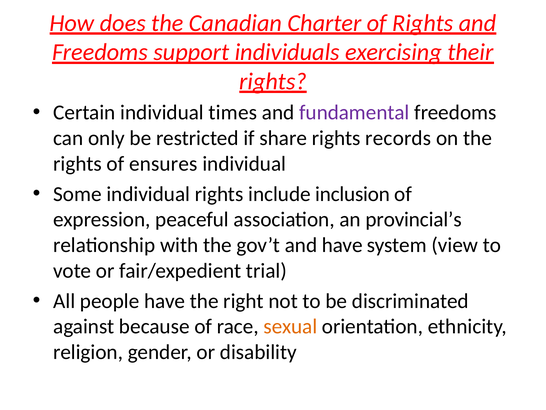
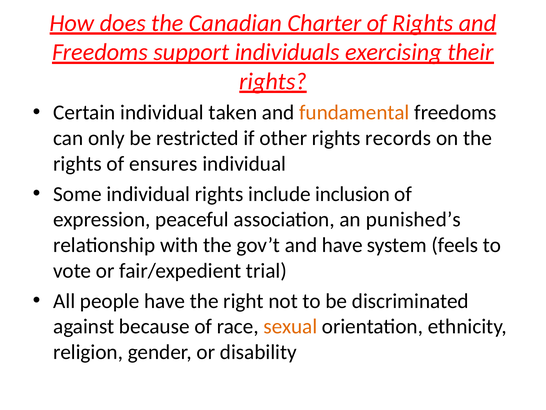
times: times -> taken (233, 113)
fundamental colour: purple -> orange (354, 113)
share: share -> other (283, 138)
provincial’s: provincial’s -> punished’s (413, 219)
view: view -> feels (455, 245)
